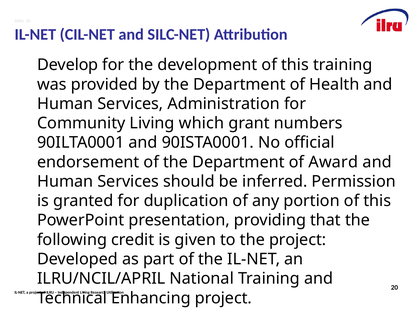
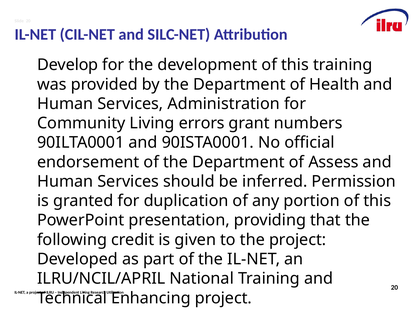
which: which -> errors (202, 123)
Award: Award -> Assess (333, 162)
